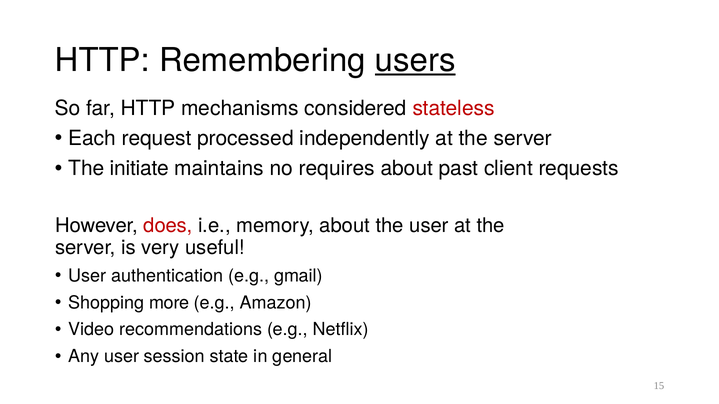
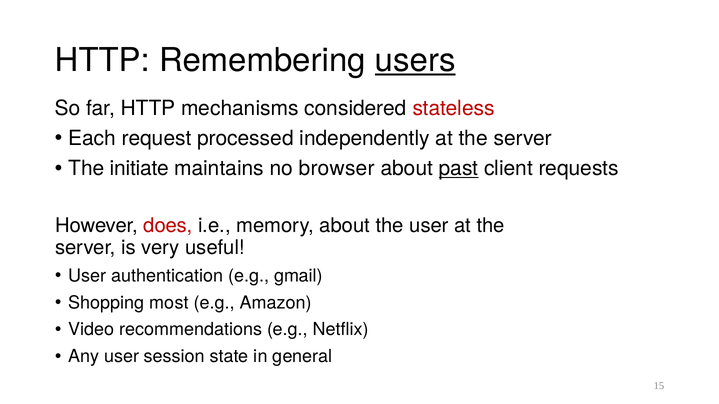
requires: requires -> browser (337, 169)
past underline: none -> present (459, 169)
more: more -> most (169, 303)
